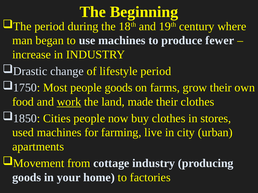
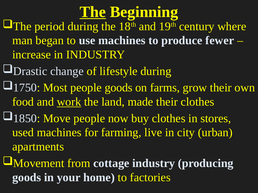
The underline: none -> present (93, 12)
lifestyle period: period -> during (156, 71)
Cities: Cities -> Move (57, 119)
